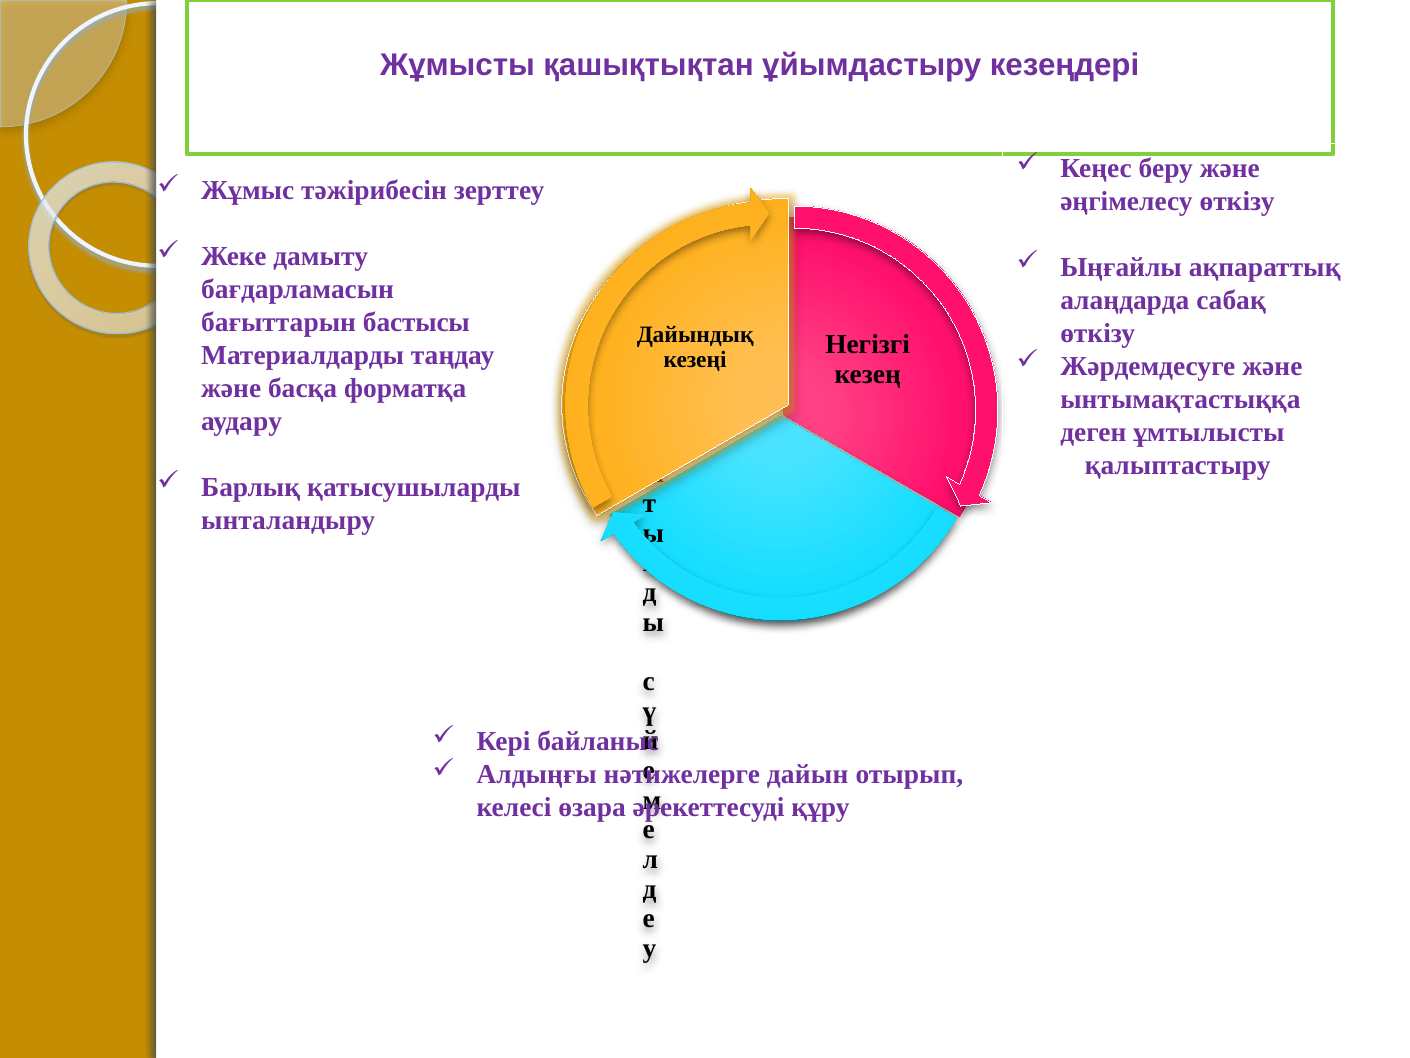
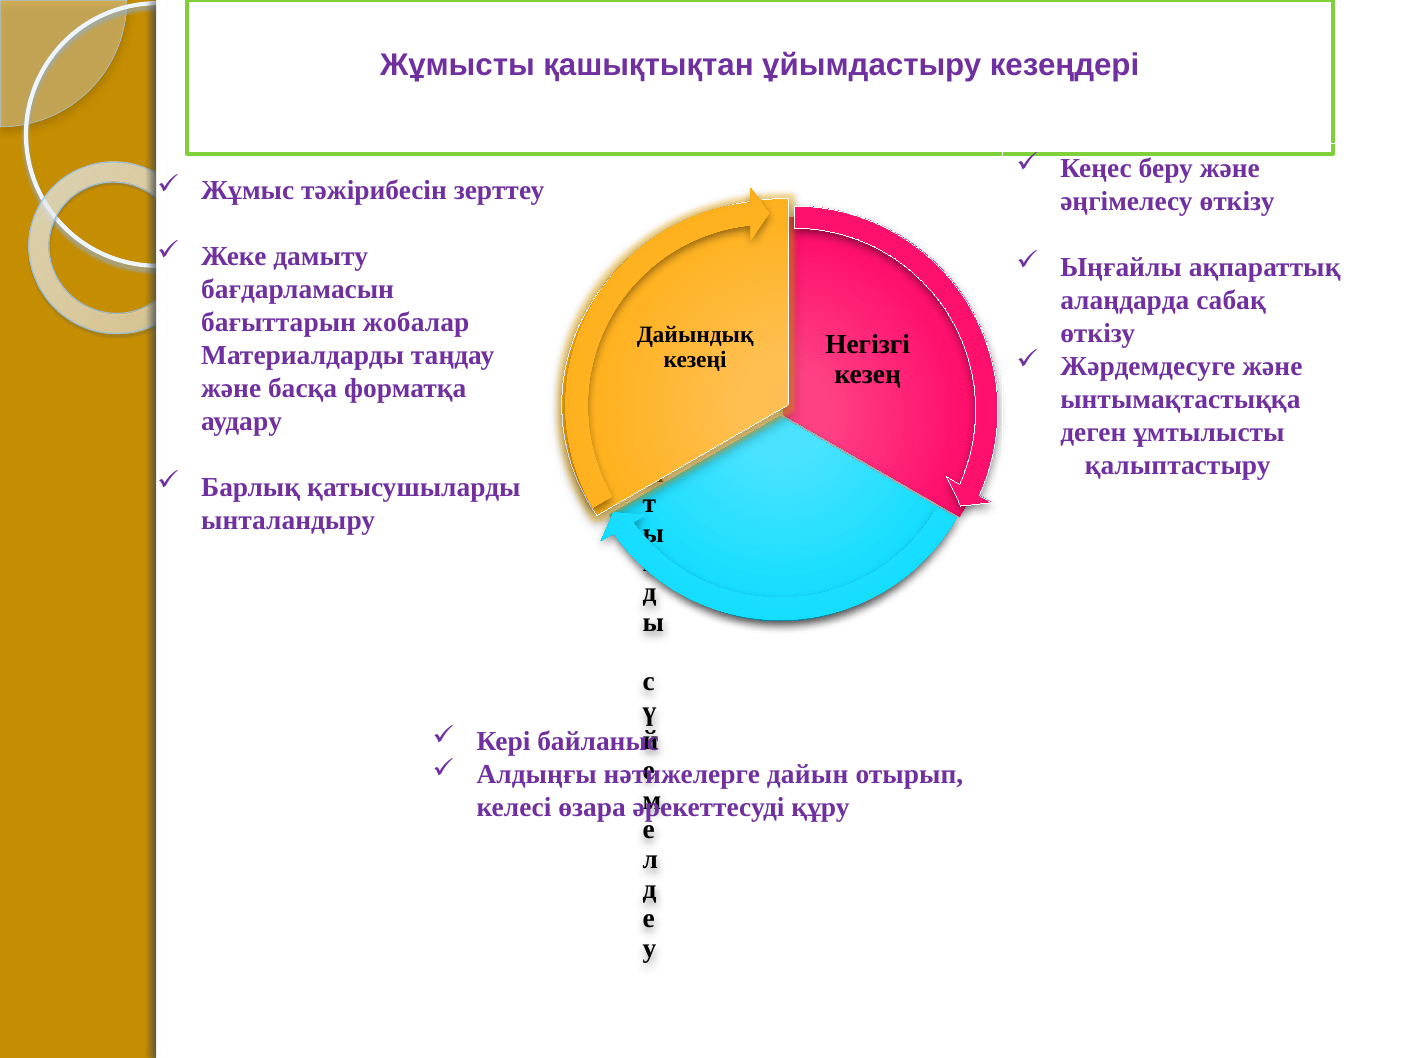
бастысы: бастысы -> жобалар (416, 322)
